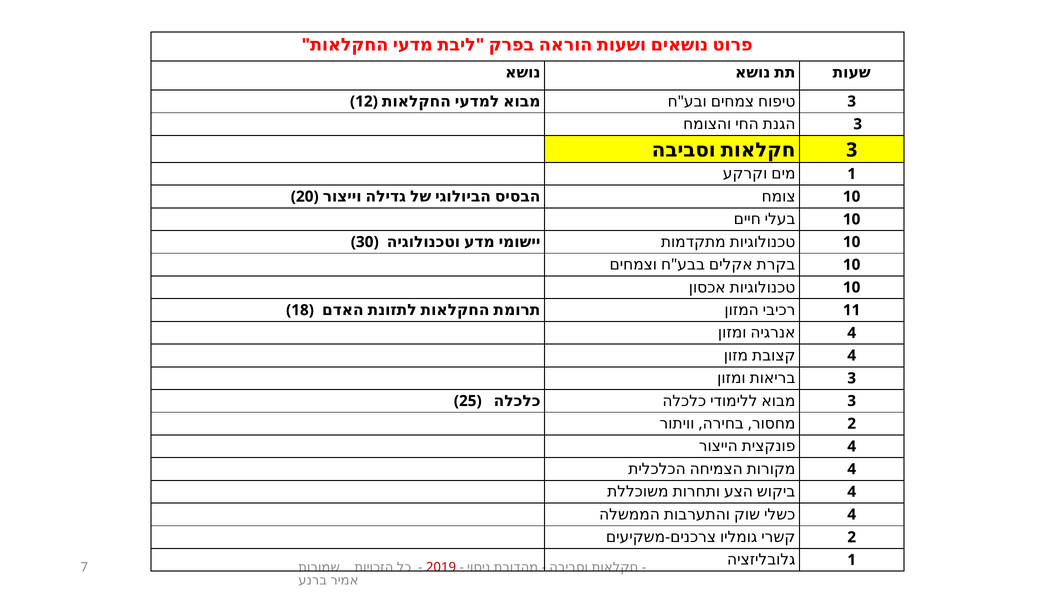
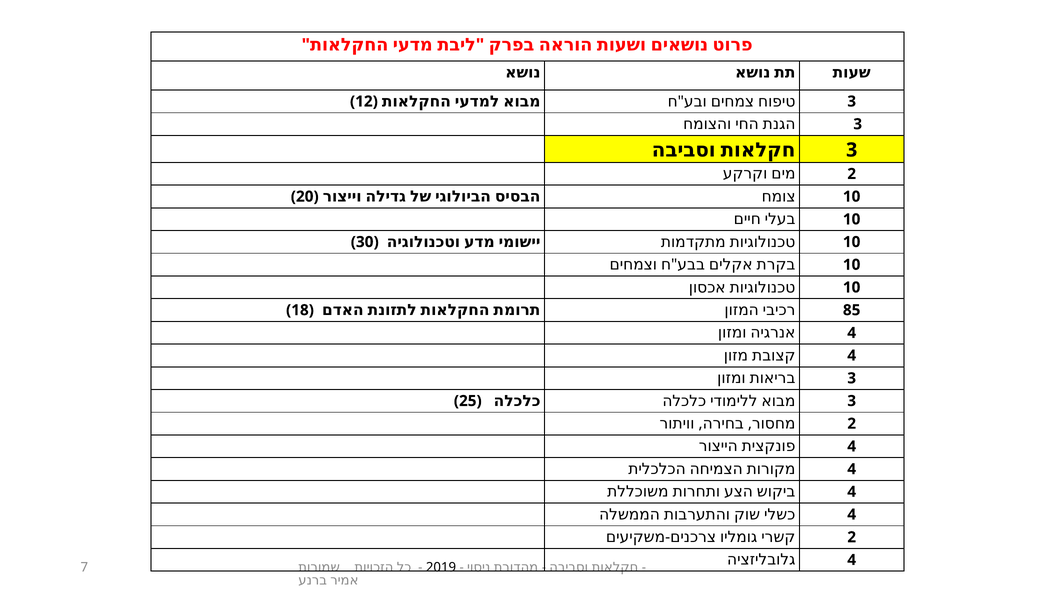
1: 1 -> 2 (852, 174)
11: 11 -> 85 (852, 310)
1: 1 -> 4 (852, 559)
2019 colour: red -> black (441, 567)
